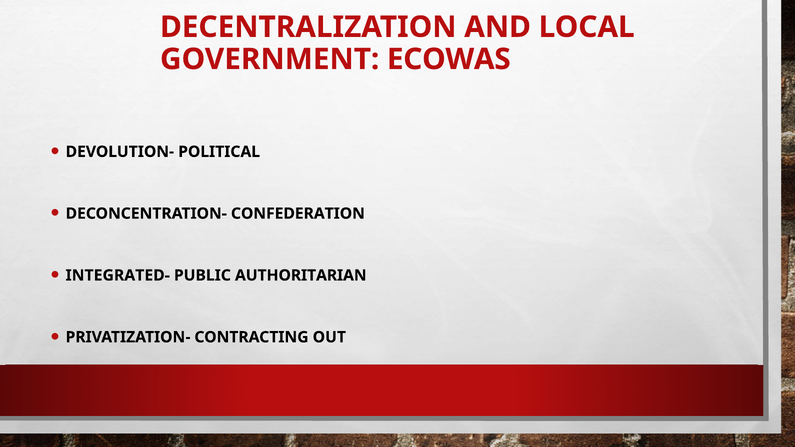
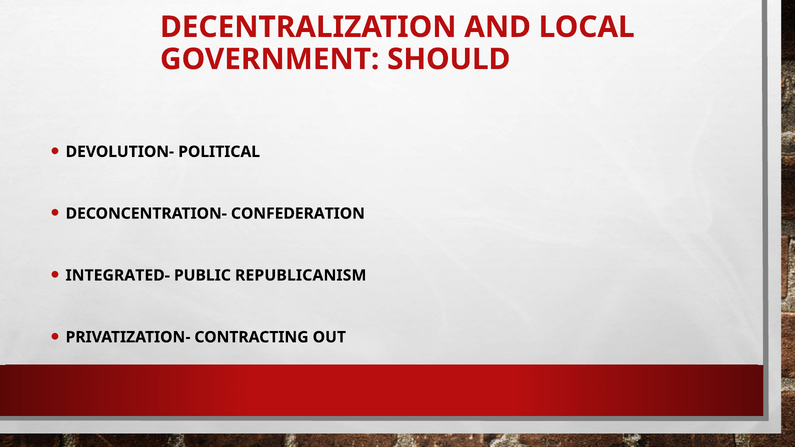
ECOWAS: ECOWAS -> SHOULD (449, 59)
AUTHORITARIAN: AUTHORITARIAN -> REPUBLICANISM (301, 275)
